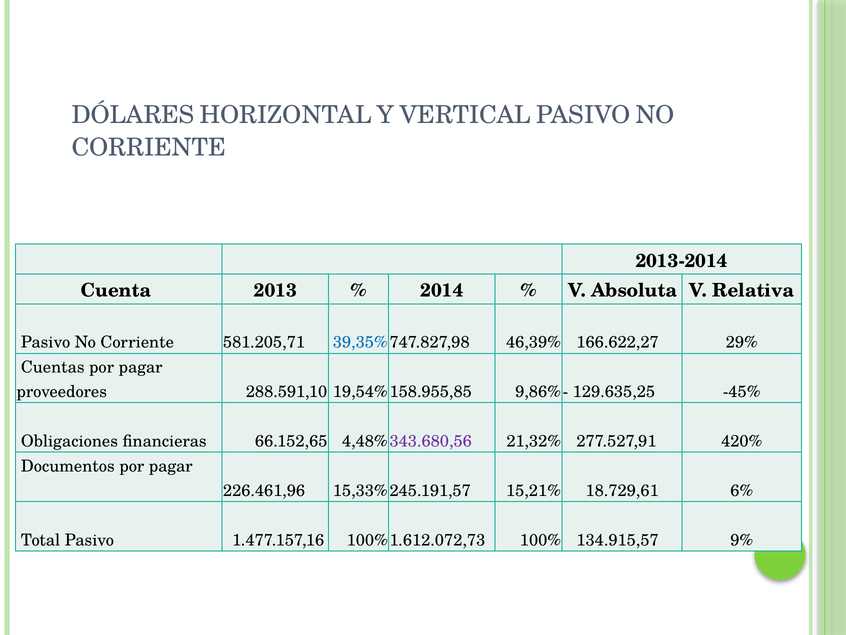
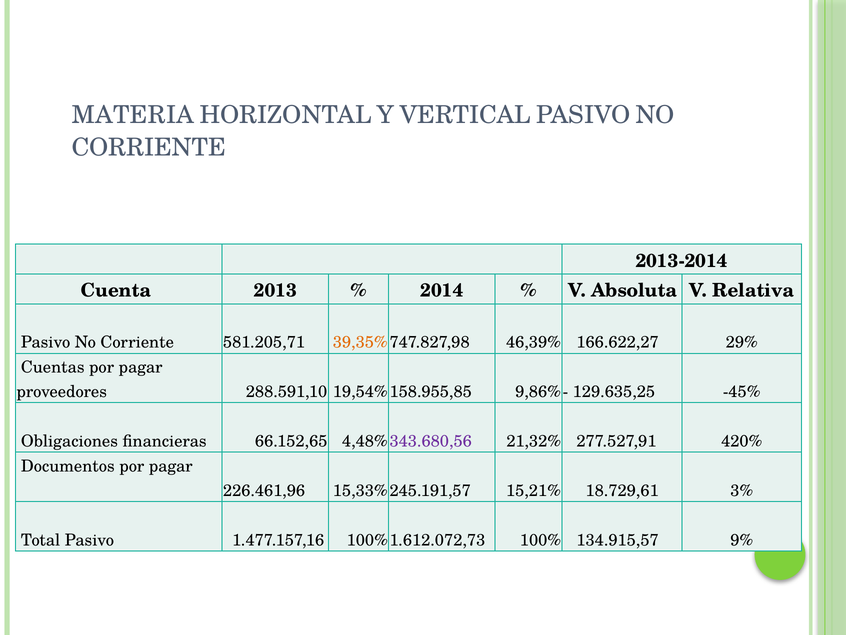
DÓLARES: DÓLARES -> MATERIA (133, 115)
39,35% colour: blue -> orange (360, 342)
6%: 6% -> 3% (742, 490)
